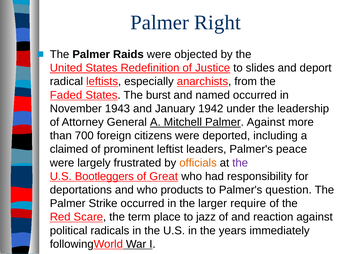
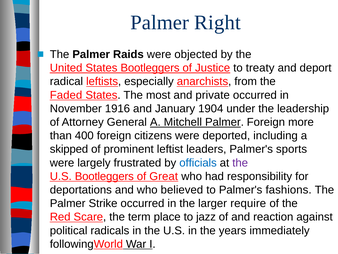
States Redefinition: Redefinition -> Bootleggers (150, 68)
slides: slides -> treaty (260, 68)
burst: burst -> most (158, 95)
named: named -> private (213, 95)
1943: 1943 -> 1916 (117, 108)
1942: 1942 -> 1904 (211, 108)
Palmer Against: Against -> Foreign (266, 122)
700: 700 -> 400 (84, 135)
claimed: claimed -> skipped (69, 149)
peace: peace -> sports (292, 149)
officials colour: orange -> blue (198, 162)
products: products -> believed (182, 190)
question: question -> fashions (289, 190)
